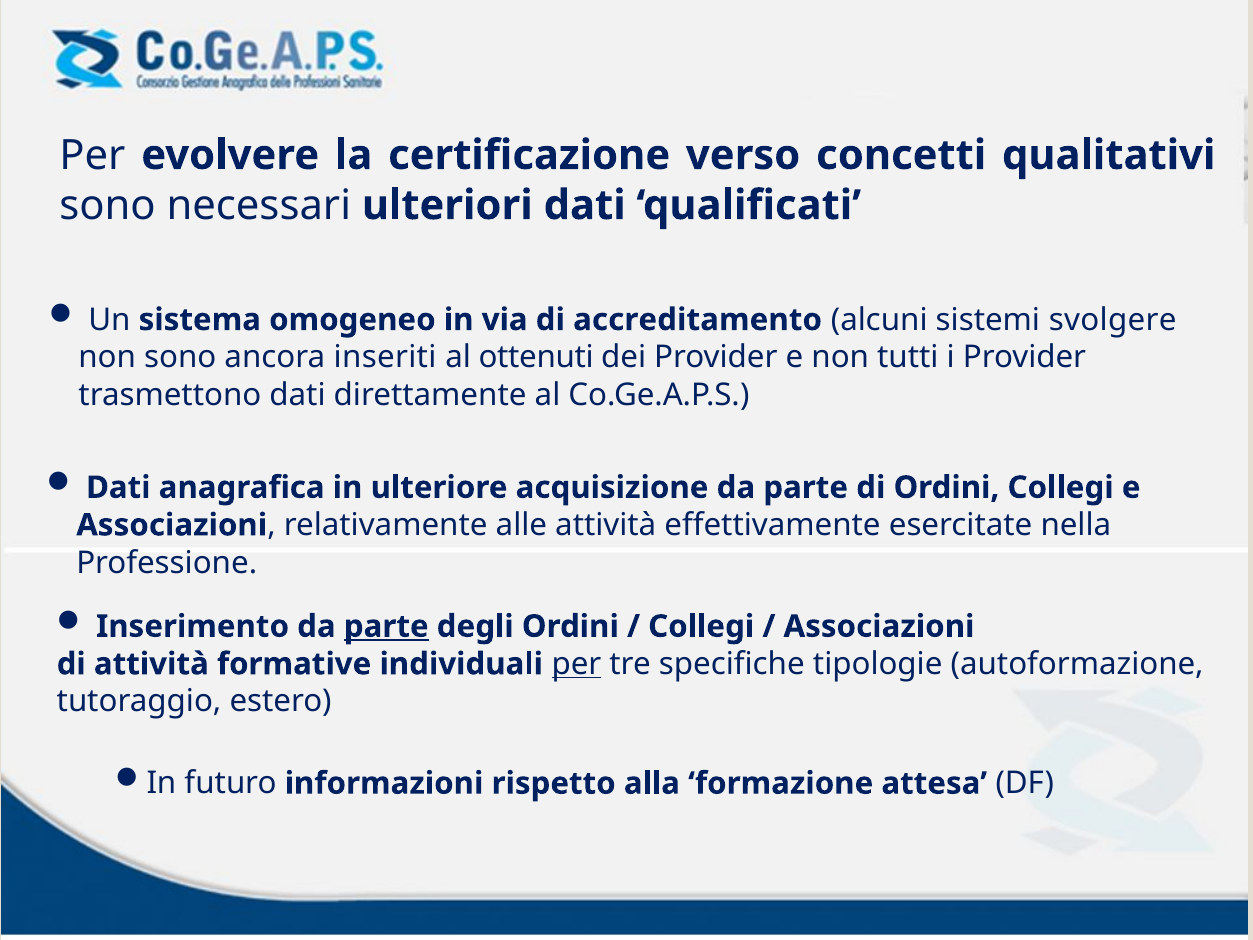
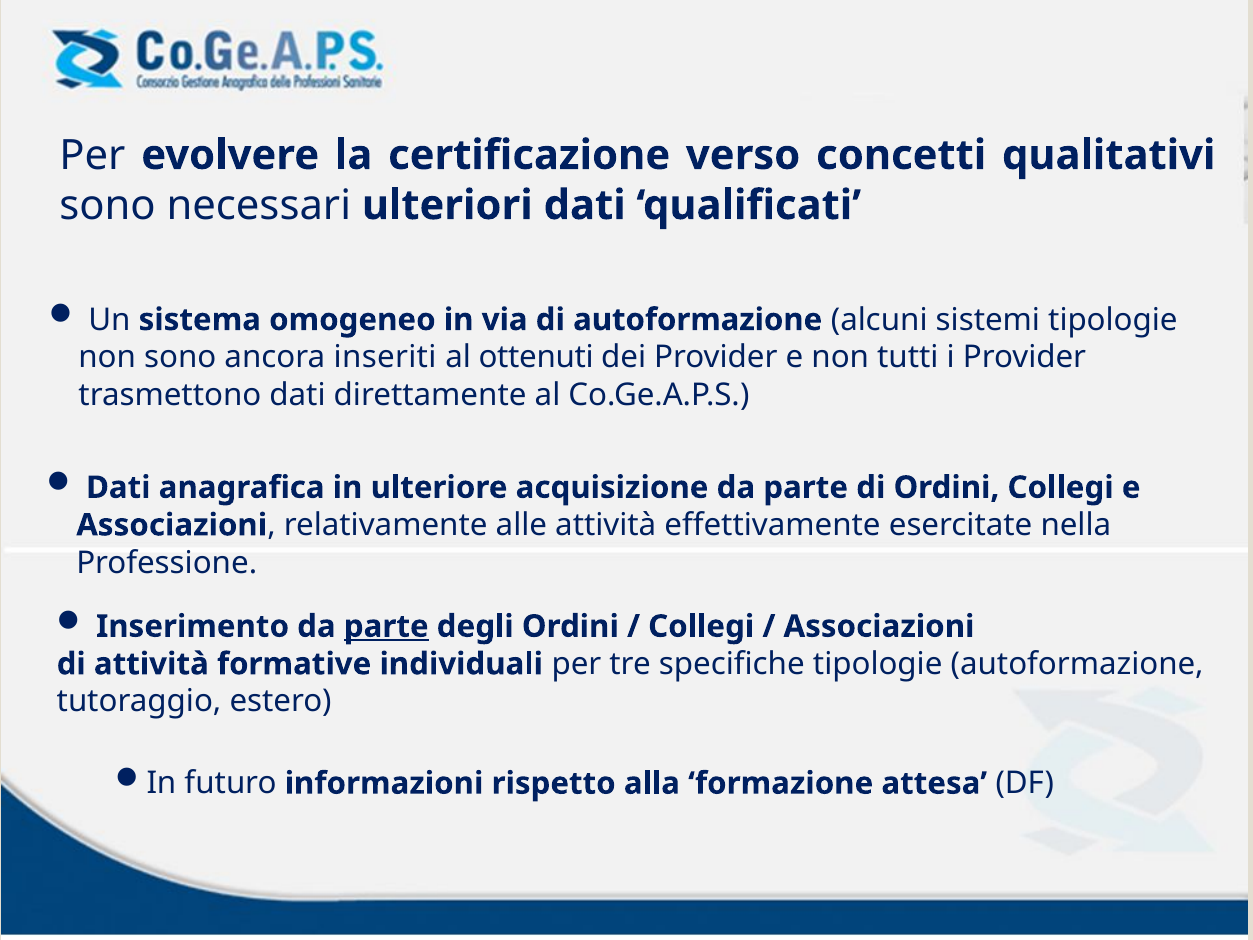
di accreditamento: accreditamento -> autoformazione (698, 320)
sistemi svolgere: svolgere -> tipologie (1113, 320)
per underline: present -> none (577, 664)
